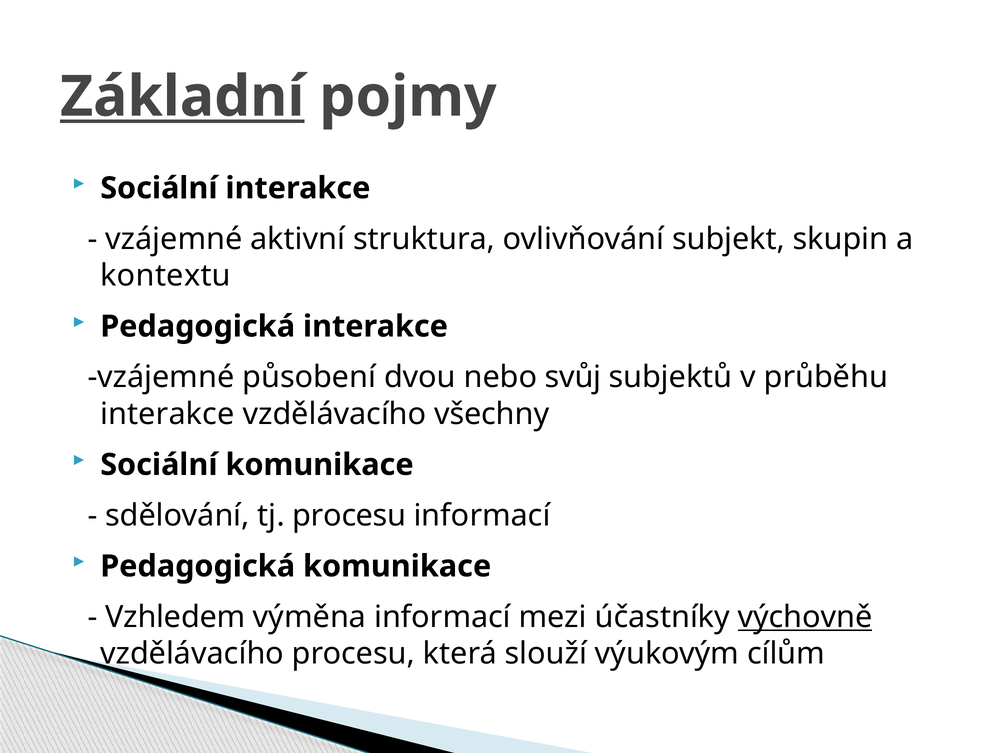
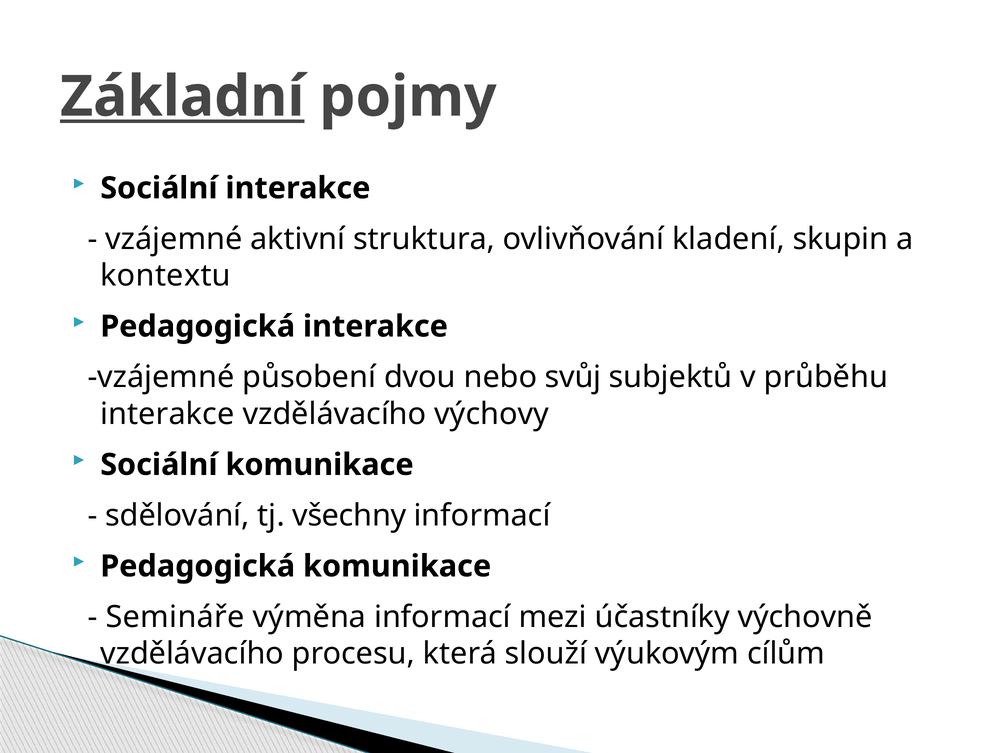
subjekt: subjekt -> kladení (728, 239)
všechny: všechny -> výchovy (492, 414)
tj procesu: procesu -> všechny (349, 516)
Vzhledem: Vzhledem -> Semináře (175, 617)
výchovně underline: present -> none (805, 617)
